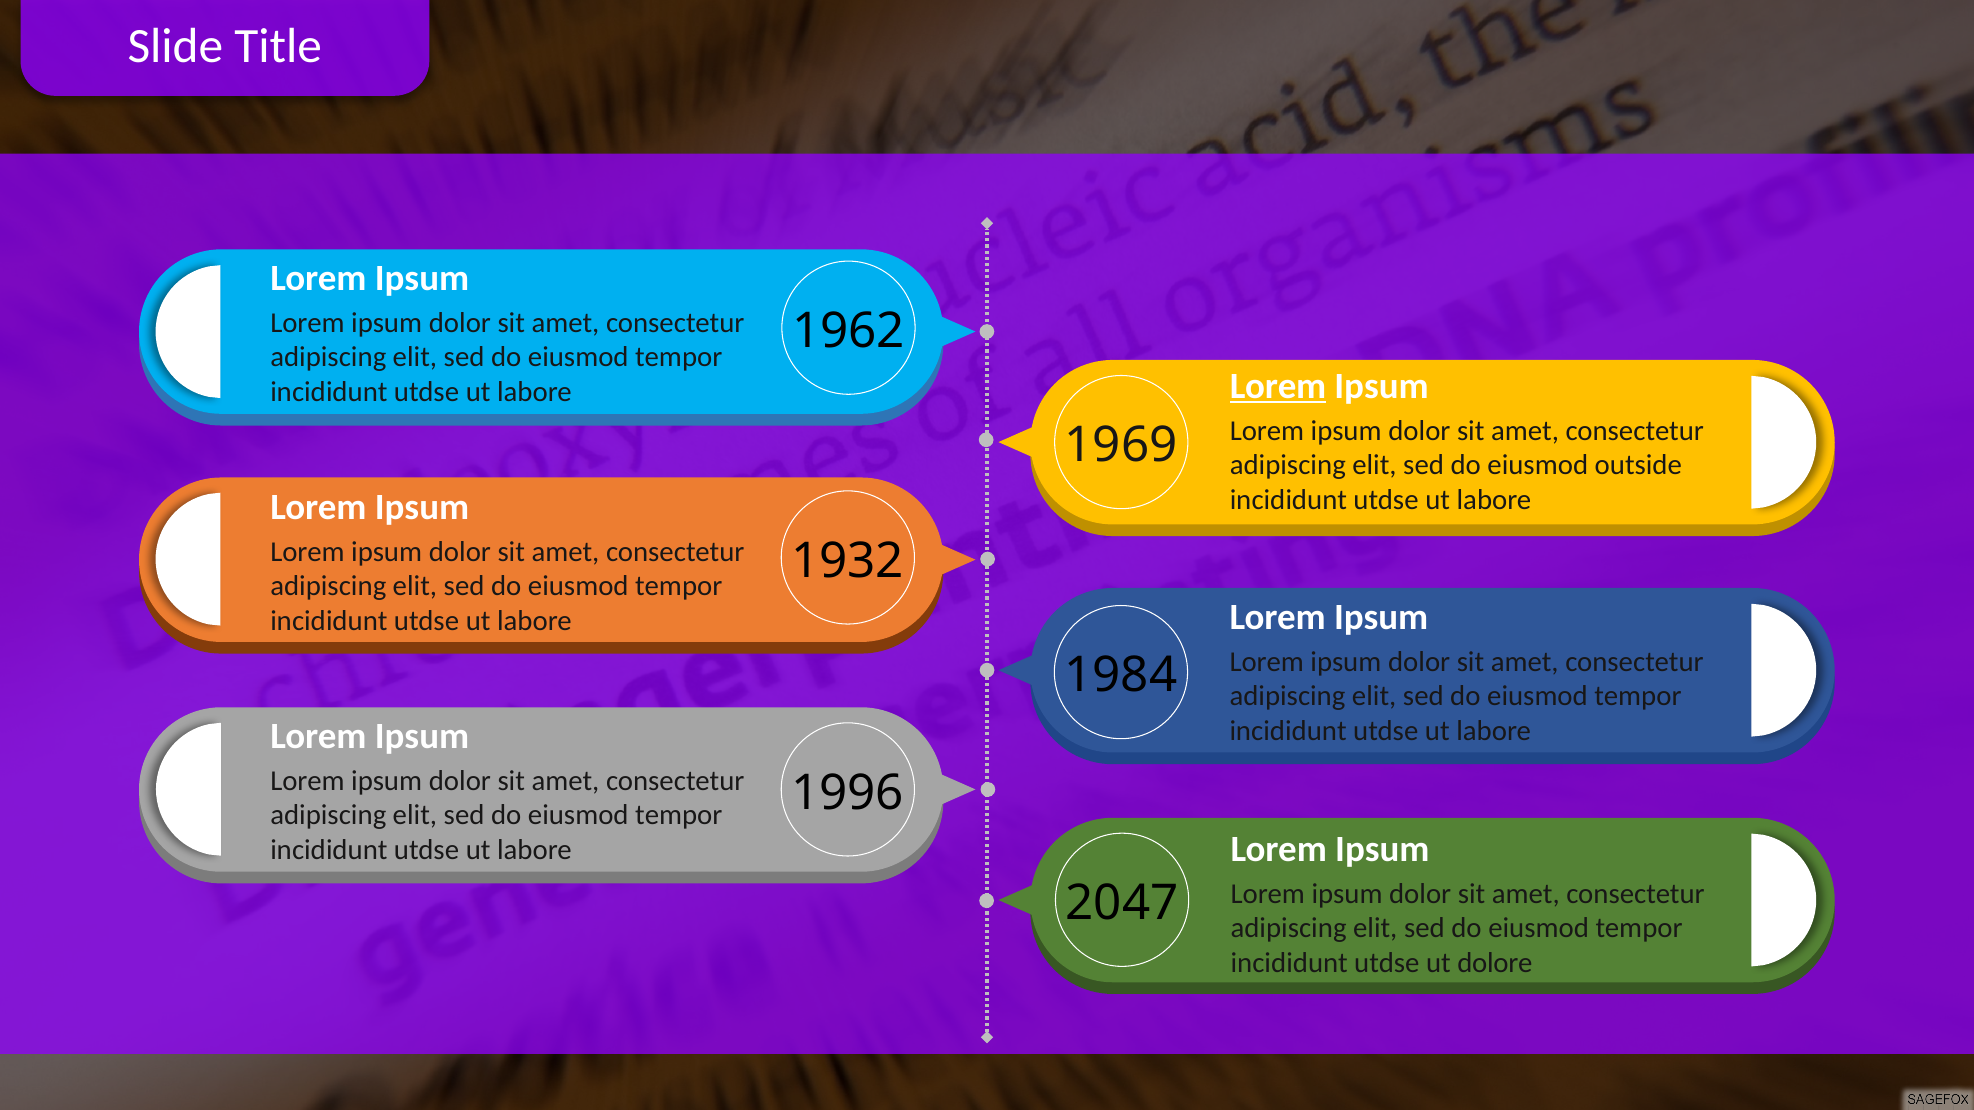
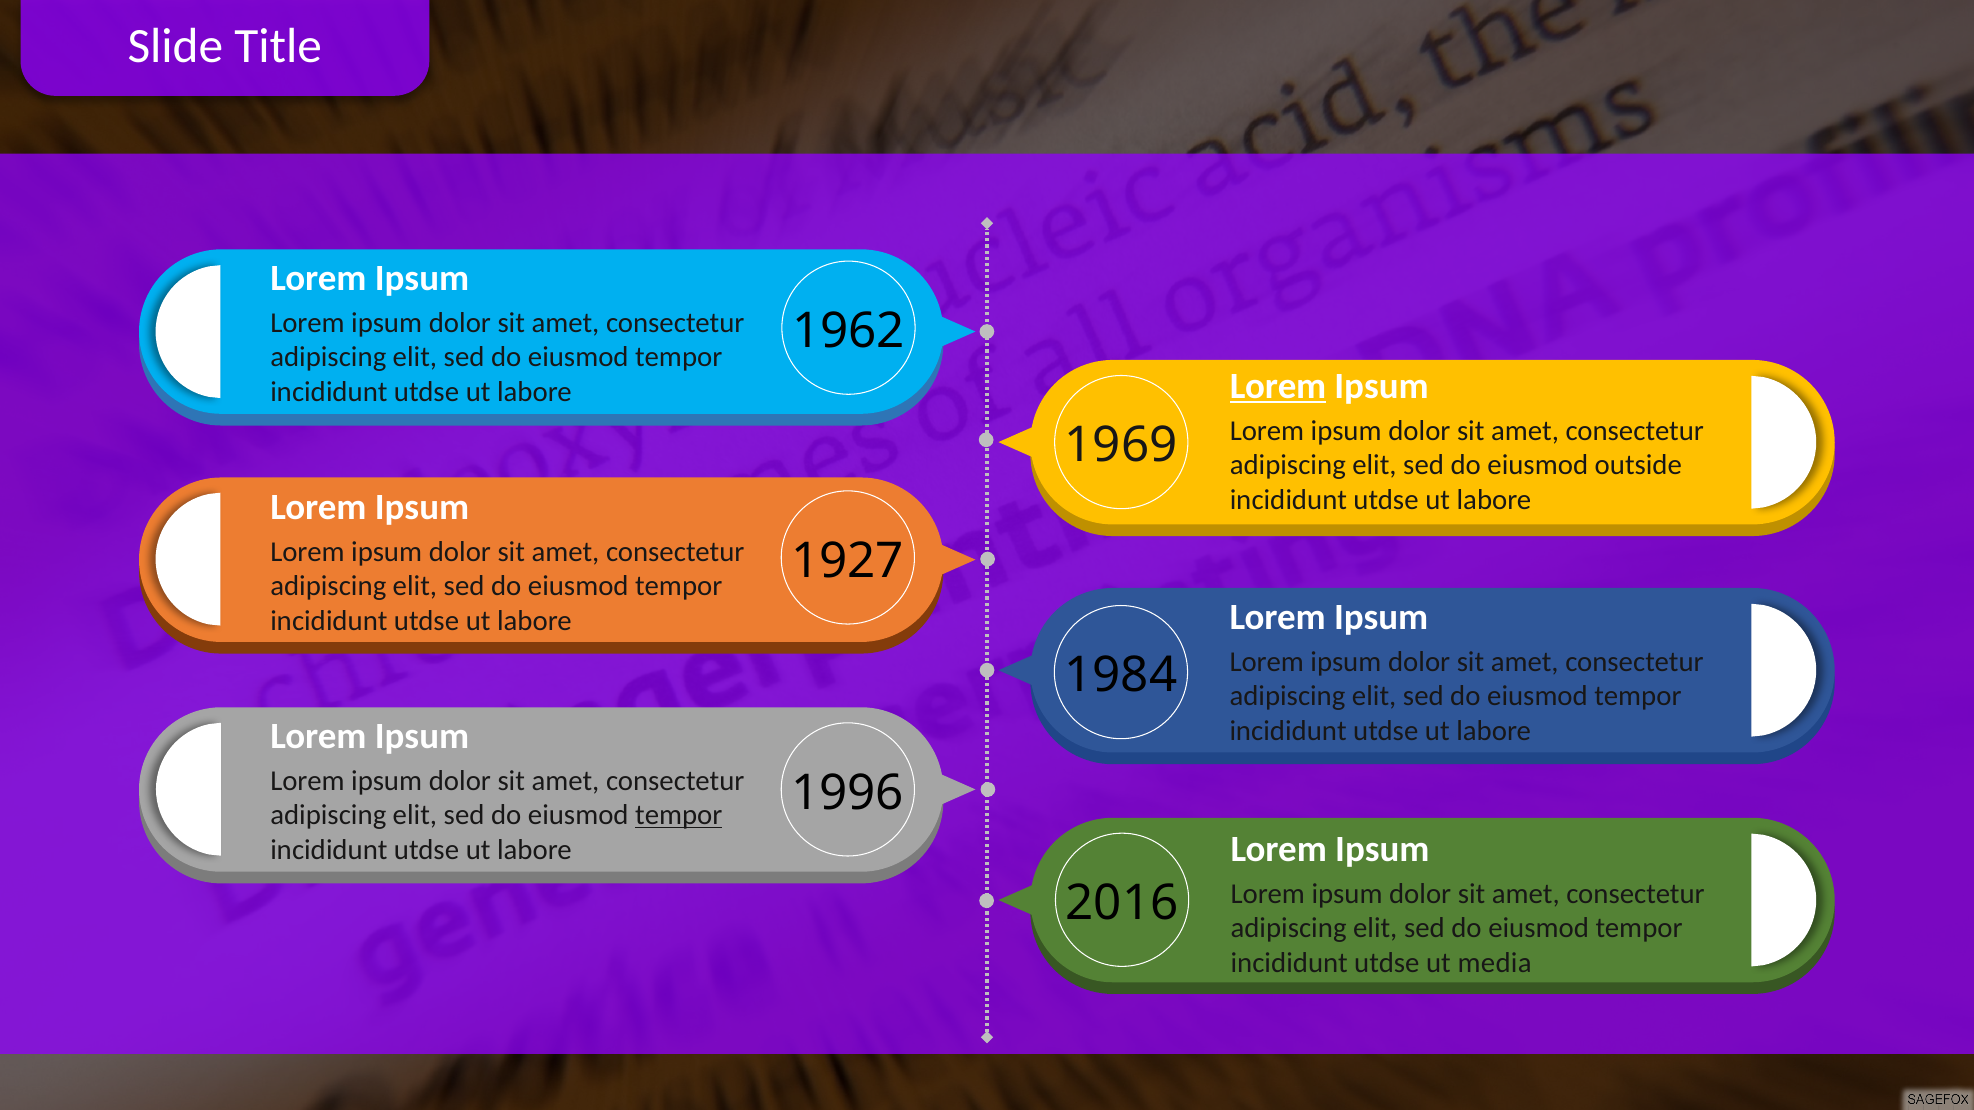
1932: 1932 -> 1927 (848, 561)
tempor underline: none -> present (679, 815)
2047: 2047 -> 2016 (1122, 903)
dolore: dolore -> media (1495, 963)
